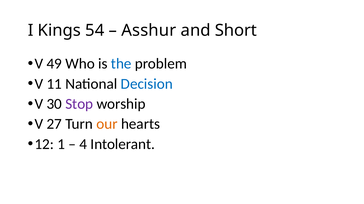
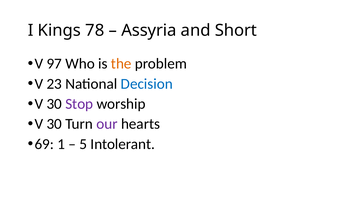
54: 54 -> 78 (95, 31)
Asshur: Asshur -> Assyria (149, 31)
49: 49 -> 97 (54, 64)
the colour: blue -> orange (121, 64)
11: 11 -> 23 (54, 84)
27: 27 -> 30 (54, 124)
our colour: orange -> purple (107, 124)
12: 12 -> 69 (44, 145)
4: 4 -> 5 (83, 145)
